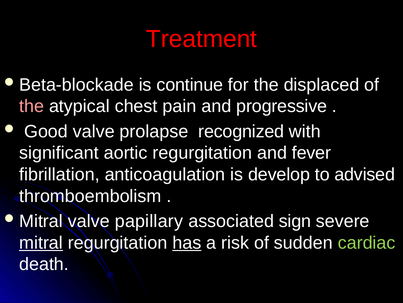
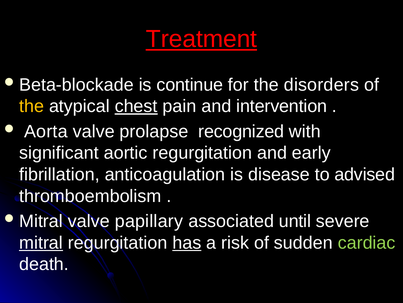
Treatment underline: none -> present (201, 39)
displaced: displaced -> disorders (321, 85)
the colour: pink -> yellow (32, 106)
chest underline: none -> present (136, 106)
progressive: progressive -> intervention (282, 106)
Good: Good -> Aorta (46, 131)
fever: fever -> early (311, 153)
develop: develop -> disease (279, 174)
sign: sign -> until (295, 221)
